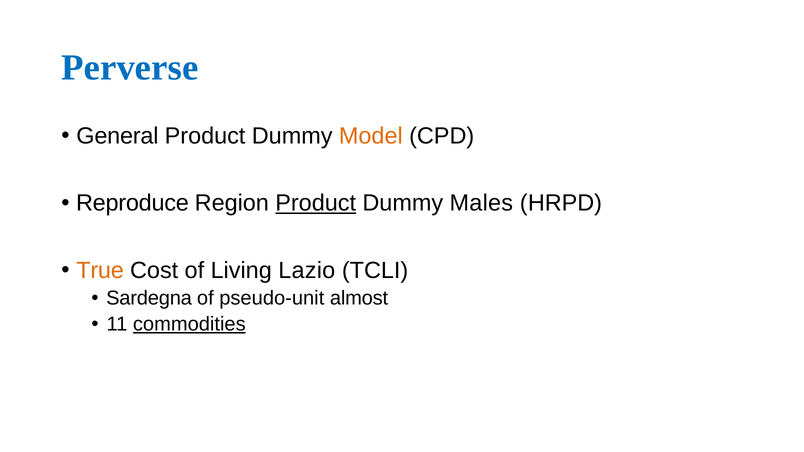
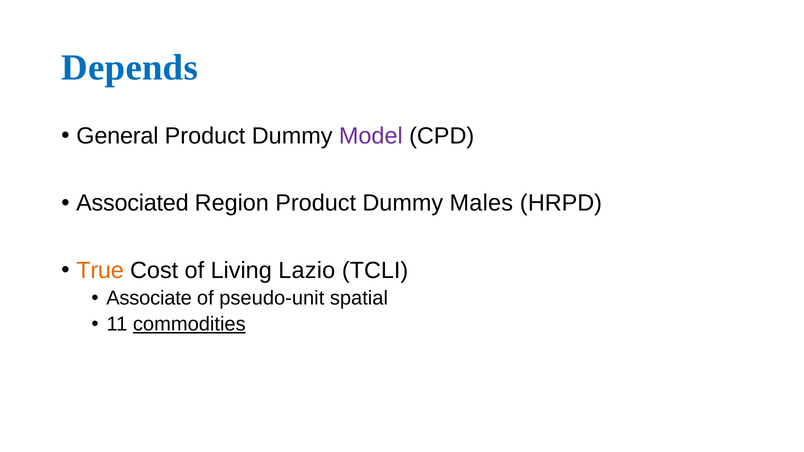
Perverse: Perverse -> Depends (130, 68)
Model colour: orange -> purple (371, 136)
Reproduce: Reproduce -> Associated (132, 203)
Product underline: present -> none (316, 203)
Sardegna: Sardegna -> Associate (149, 298)
almost: almost -> spatial (359, 298)
